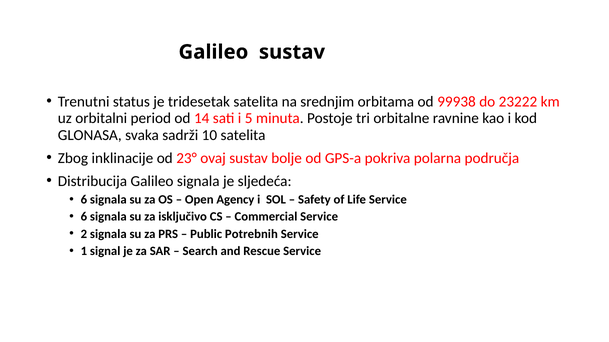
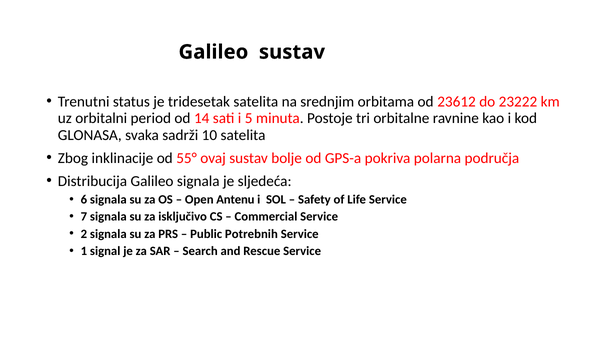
99938: 99938 -> 23612 (457, 102)
23°: 23° -> 55° (187, 158)
Agency: Agency -> Antenu (235, 200)
6: 6 -> 7 (84, 217)
